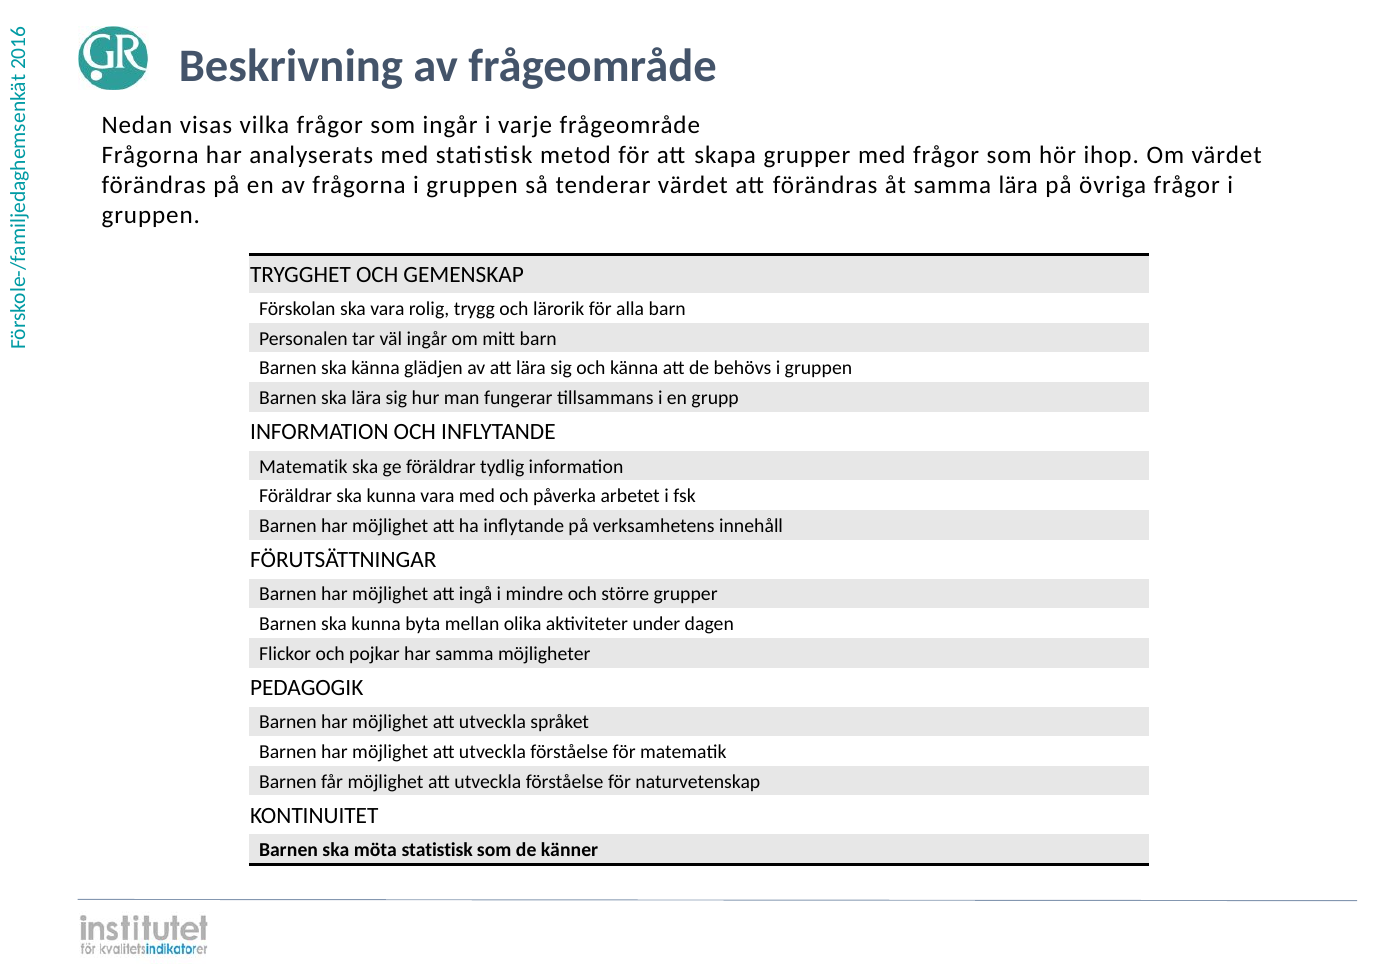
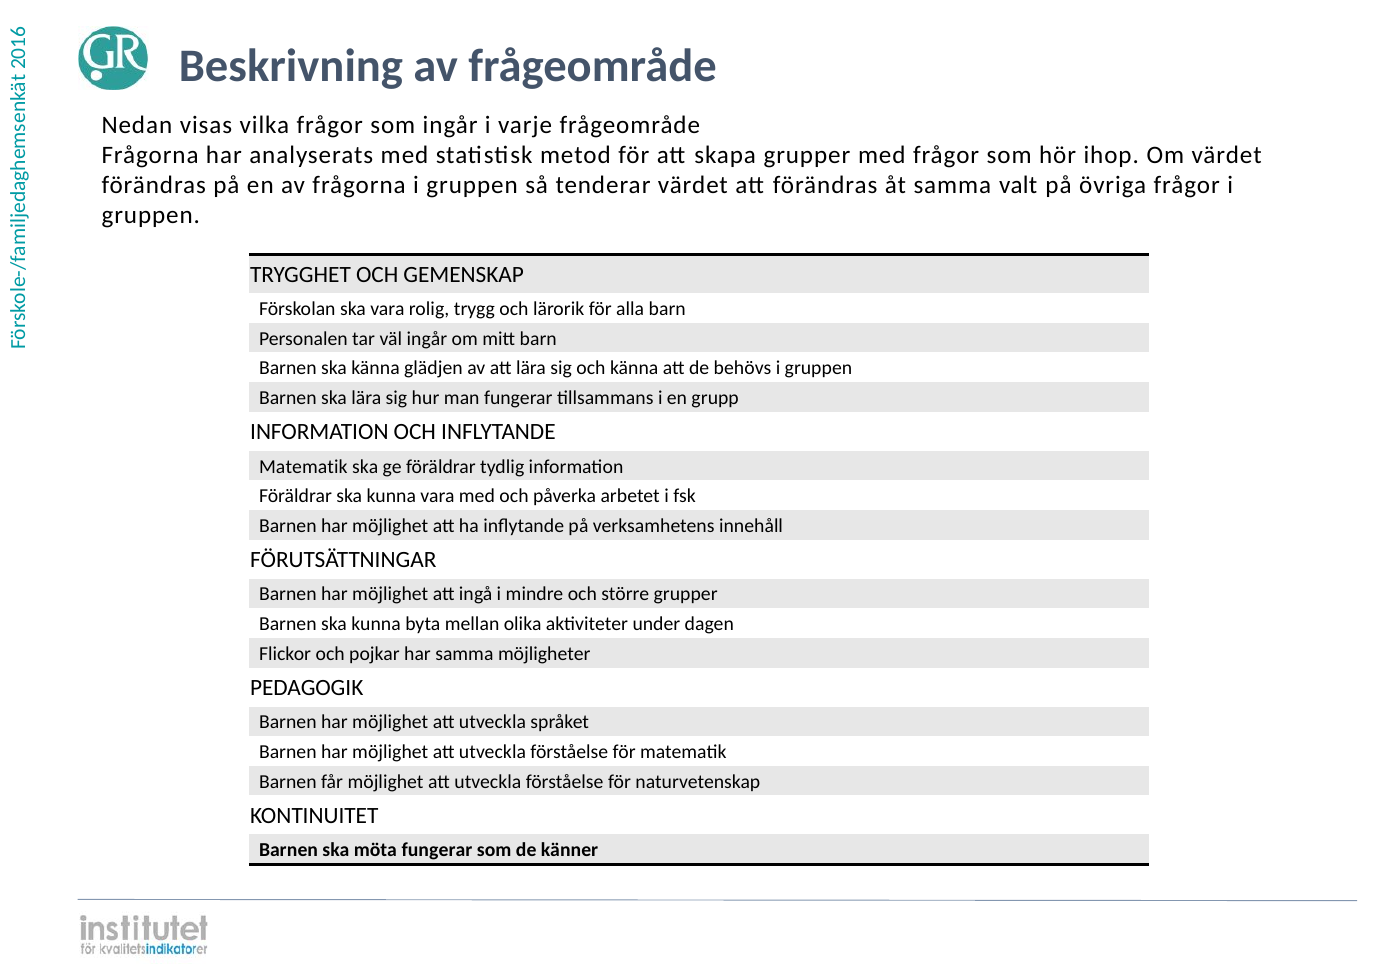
samma lära: lära -> valt (1018, 185)
möta statistisk: statistisk -> fungerar (437, 850)
